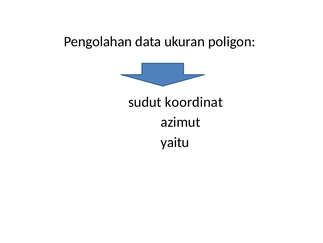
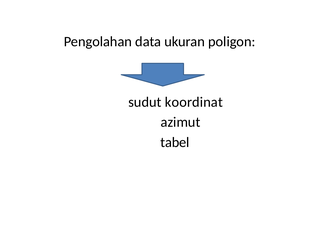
yaitu: yaitu -> tabel (175, 142)
